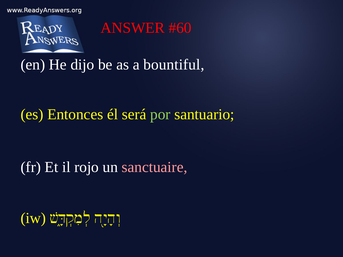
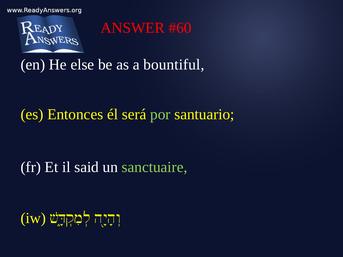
dijo: dijo -> else (82, 65)
rojo: rojo -> said (87, 167)
sanctuaire colour: pink -> light green (155, 167)
